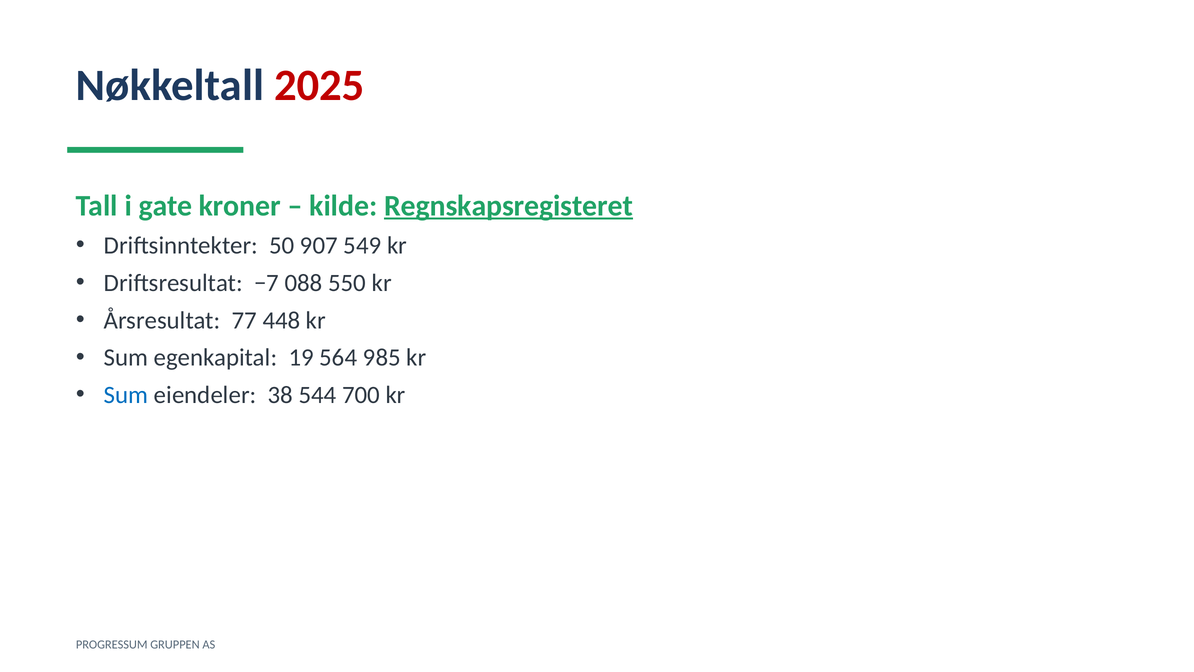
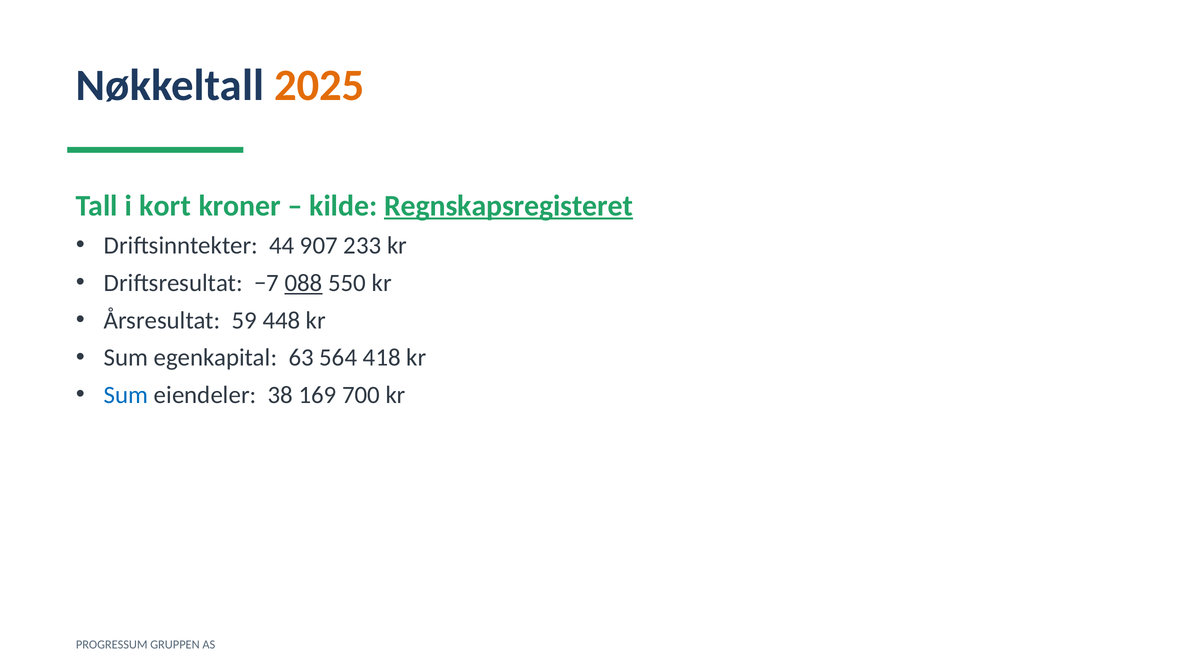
2025 colour: red -> orange (319, 85)
gate: gate -> kort (165, 206)
50: 50 -> 44 (282, 246)
549: 549 -> 233 (362, 246)
088 underline: none -> present (304, 283)
77: 77 -> 59 (244, 320)
19: 19 -> 63 (301, 358)
985: 985 -> 418 (382, 358)
544: 544 -> 169 (317, 395)
